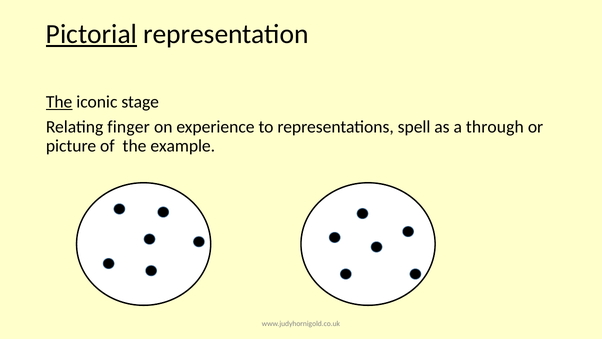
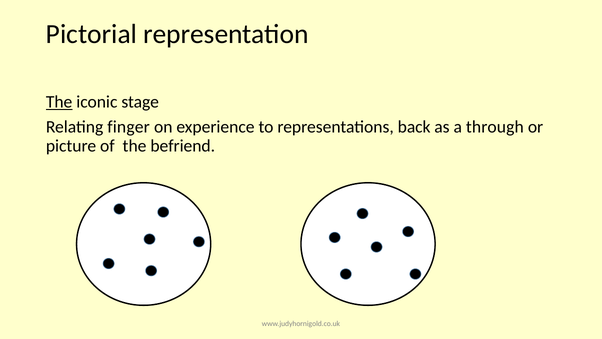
Pictorial underline: present -> none (91, 34)
spell: spell -> back (414, 127)
example: example -> befriend (183, 146)
